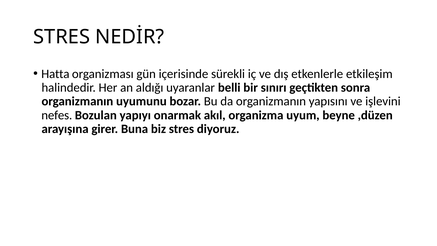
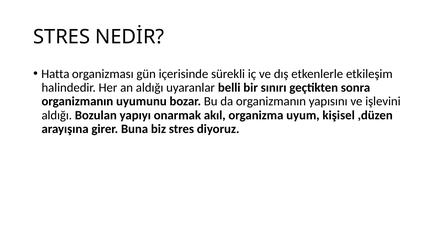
nefes: nefes -> aldığı (57, 115)
beyne: beyne -> kişisel (339, 115)
